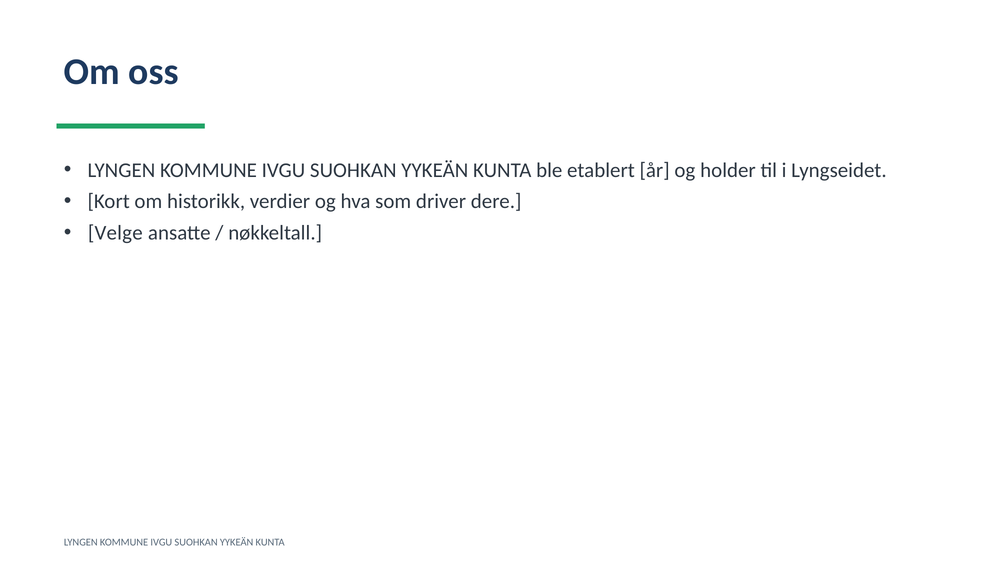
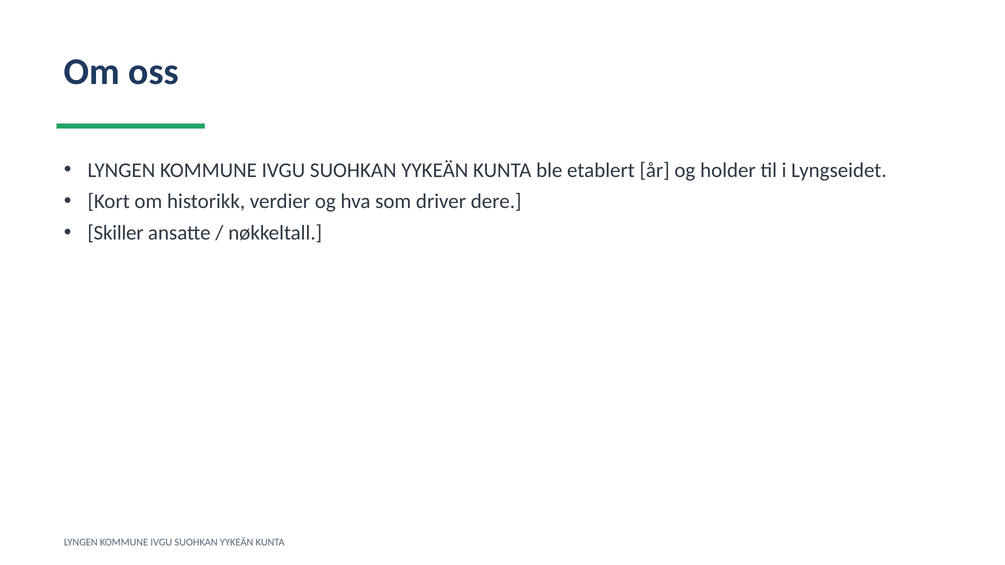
Velge: Velge -> Skiller (116, 233)
